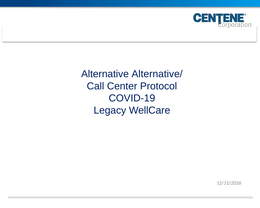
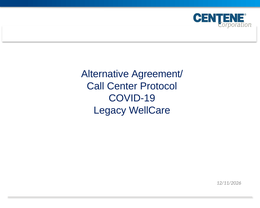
Alternative/: Alternative/ -> Agreement/ (157, 74)
